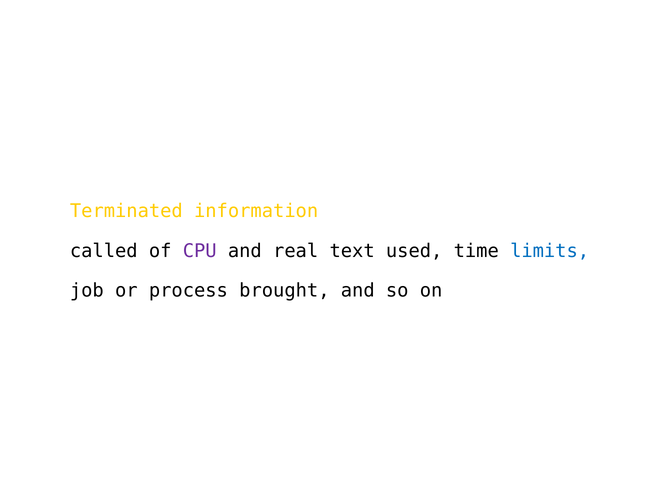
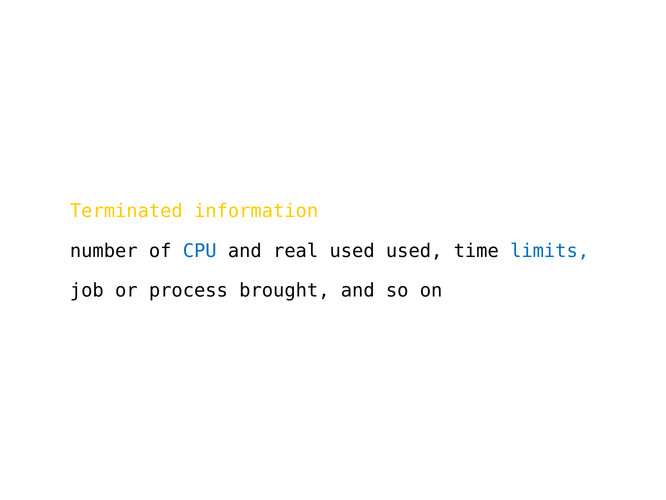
called: called -> number (104, 251)
CPU colour: purple -> blue (200, 251)
real text: text -> used (352, 251)
